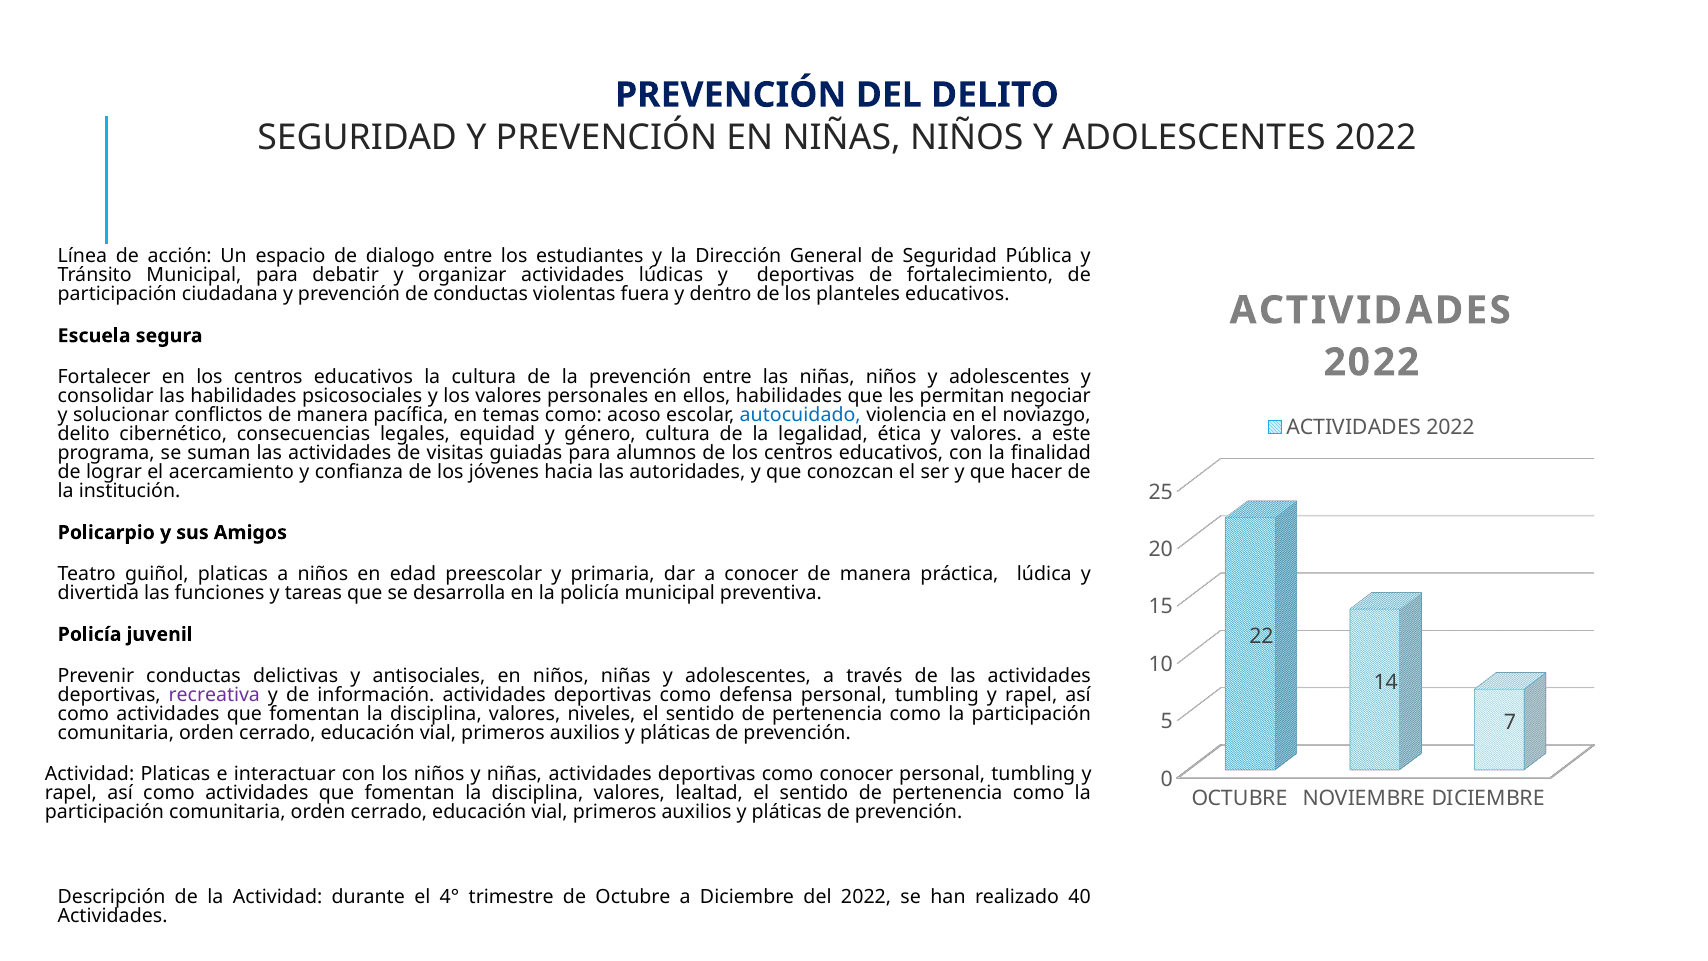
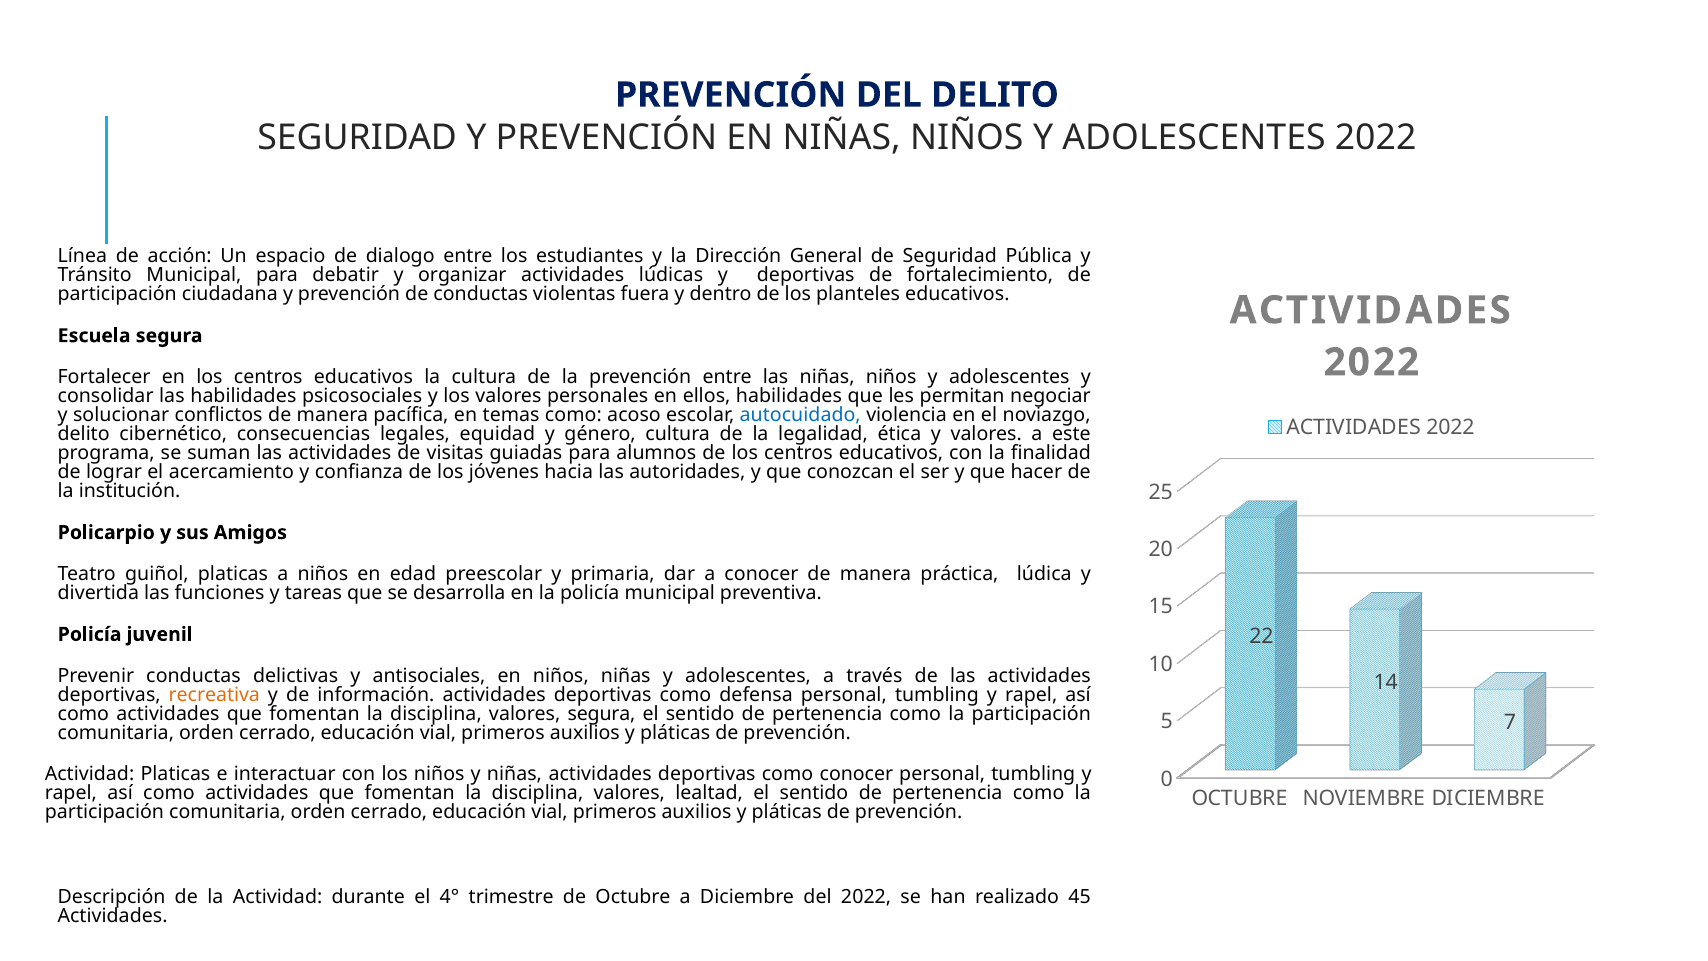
recreativa colour: purple -> orange (214, 695)
valores niveles: niveles -> segura (602, 714)
40: 40 -> 45 (1080, 897)
